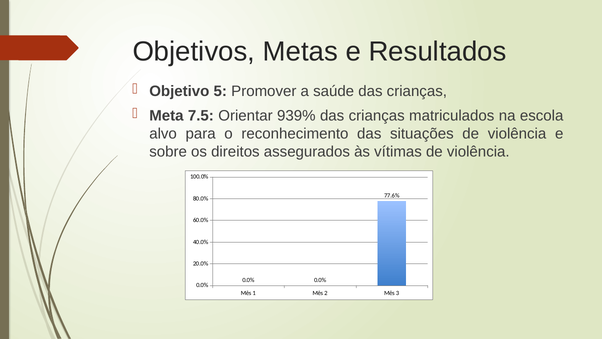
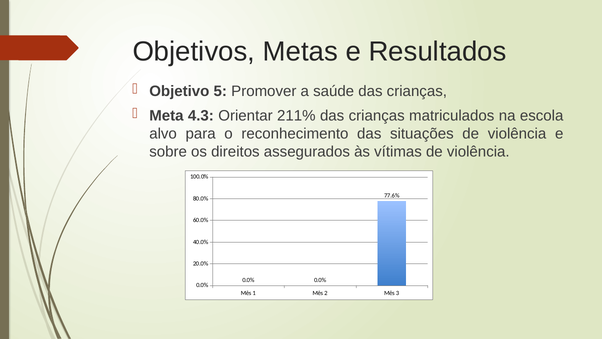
7.5: 7.5 -> 4.3 (201, 116)
939%: 939% -> 211% (296, 116)
